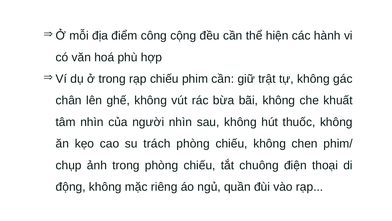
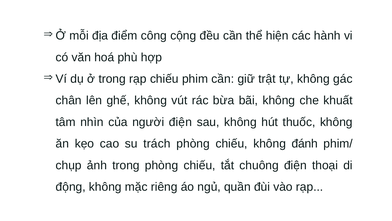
người nhìn: nhìn -> điện (180, 122)
chen: chen -> đánh (305, 143)
